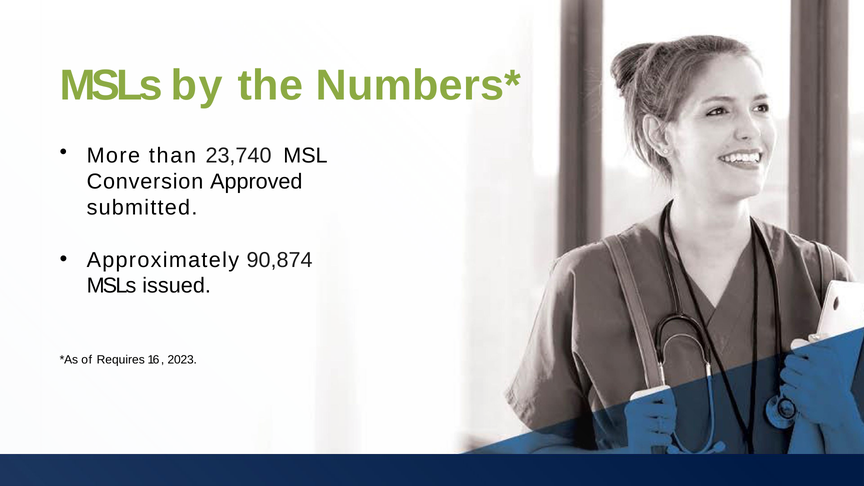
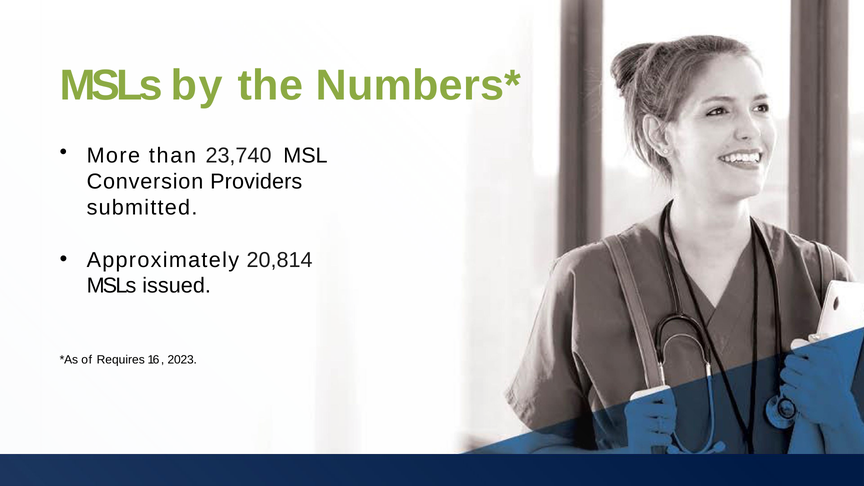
Approved: Approved -> Providers (256, 182)
90,874: 90,874 -> 20,814 (280, 260)
